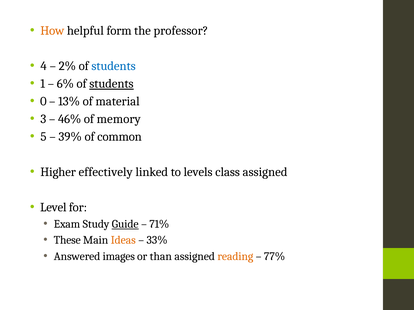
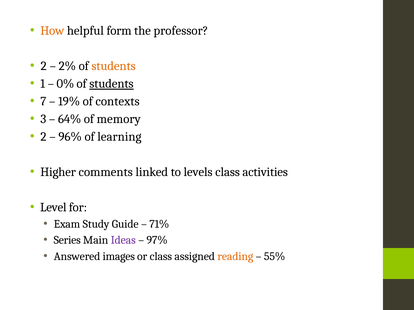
4: 4 -> 2 (44, 66)
students colour: blue -> orange (114, 66)
6%: 6% -> 0% (65, 84)
0: 0 -> 7 (43, 102)
13%: 13% -> 19% (69, 102)
material: material -> contexts (118, 102)
46%: 46% -> 64% (70, 119)
5: 5 -> 2 (43, 137)
39%: 39% -> 96% (70, 137)
common: common -> learning (119, 137)
effectively: effectively -> comments (106, 172)
class assigned: assigned -> activities (265, 172)
Guide underline: present -> none (125, 224)
These: These -> Series (67, 241)
Ideas colour: orange -> purple (123, 241)
33%: 33% -> 97% (157, 241)
or than: than -> class (161, 257)
77%: 77% -> 55% (275, 257)
